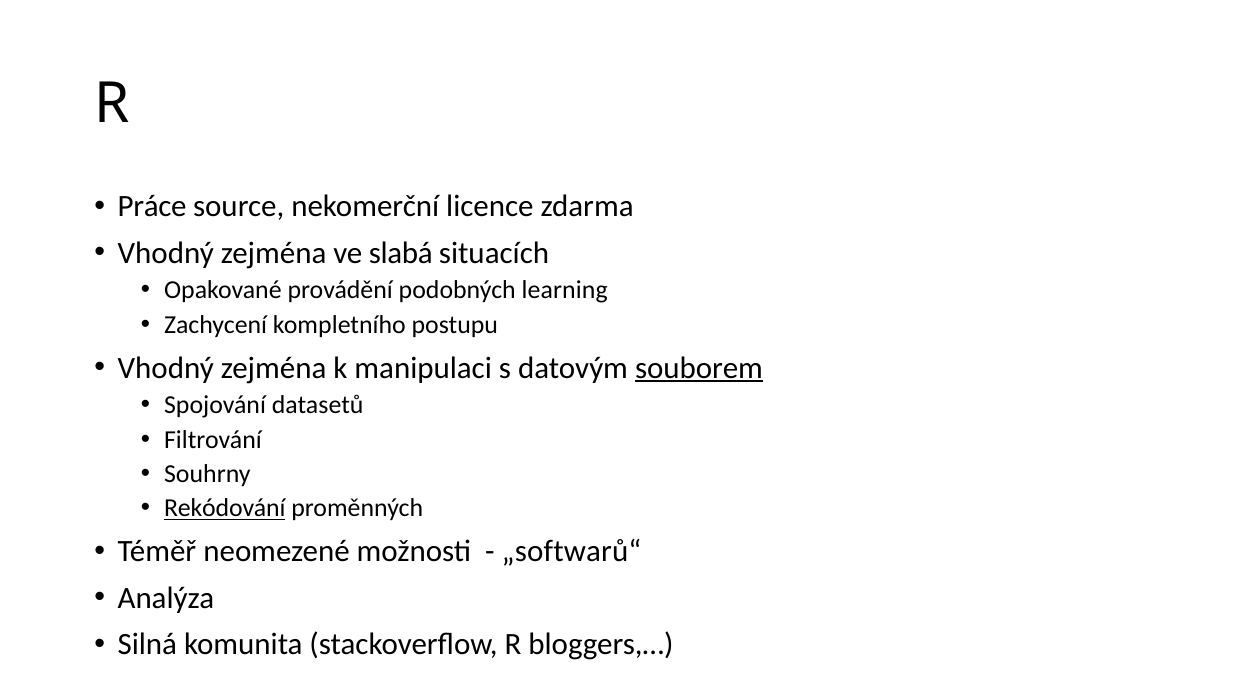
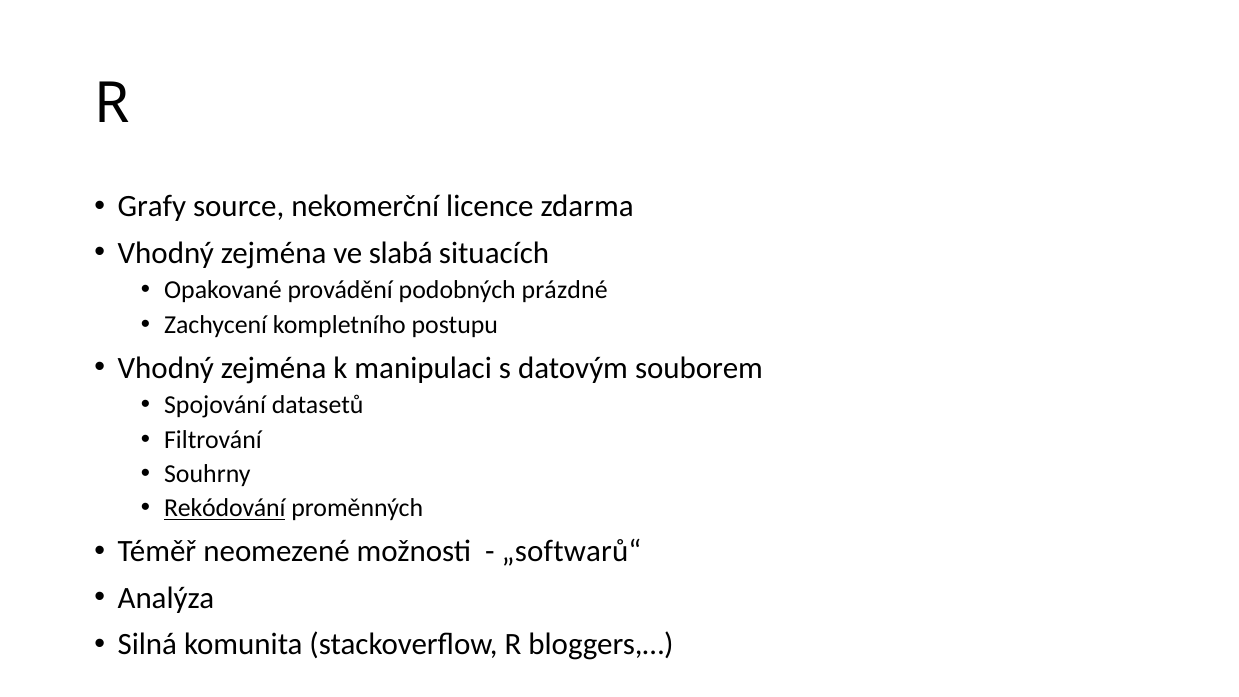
Práce: Práce -> Grafy (152, 207)
learning: learning -> prázdné (565, 290)
souborem underline: present -> none (699, 368)
